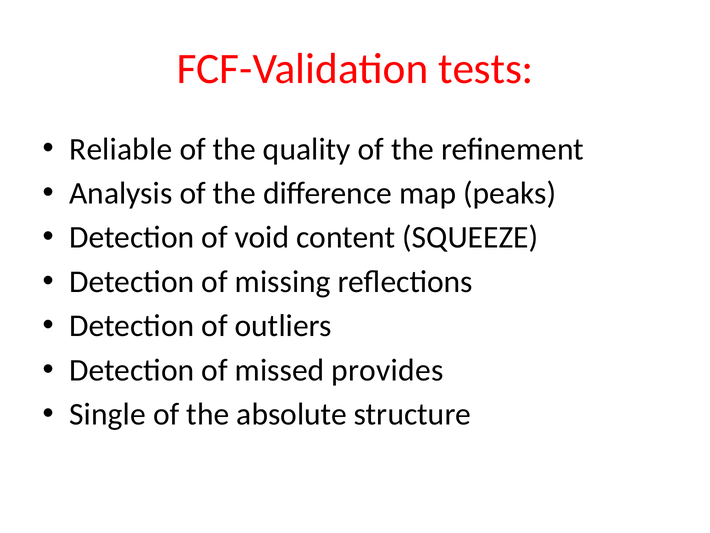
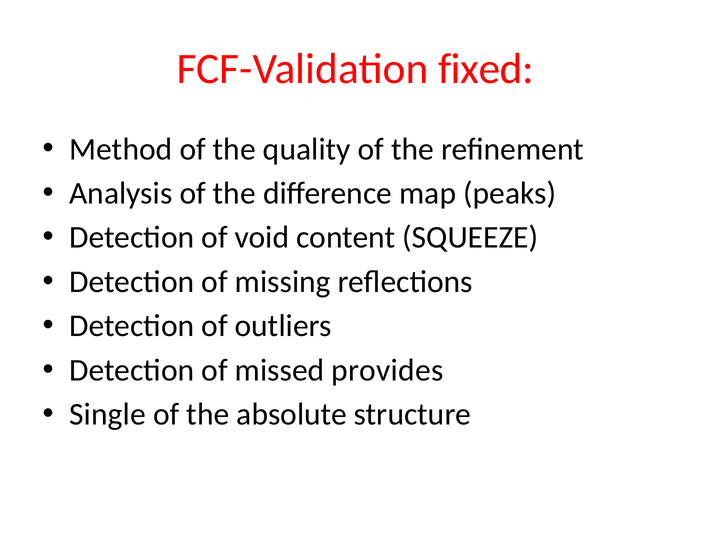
tests: tests -> fixed (486, 69)
Reliable: Reliable -> Method (121, 149)
